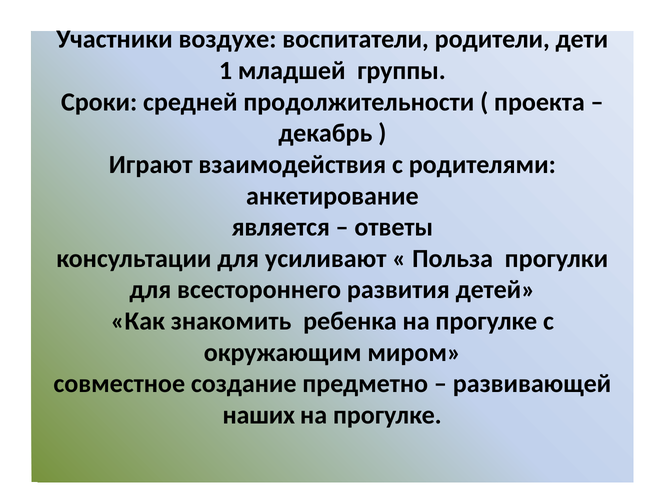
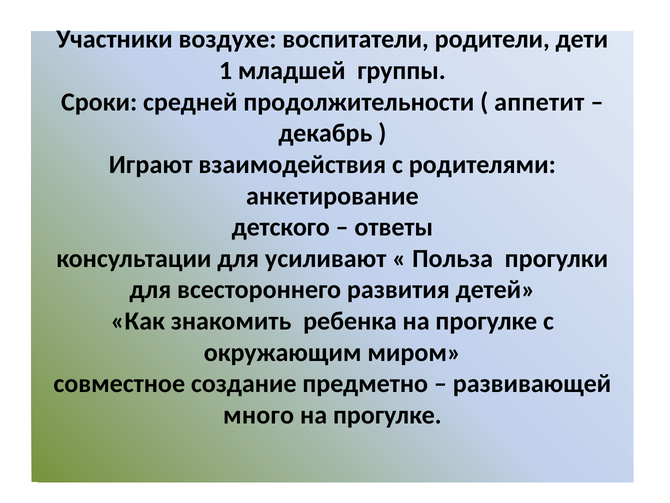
проекта: проекта -> аппетит (539, 102)
является: является -> детского (281, 227)
наших: наших -> много (259, 415)
